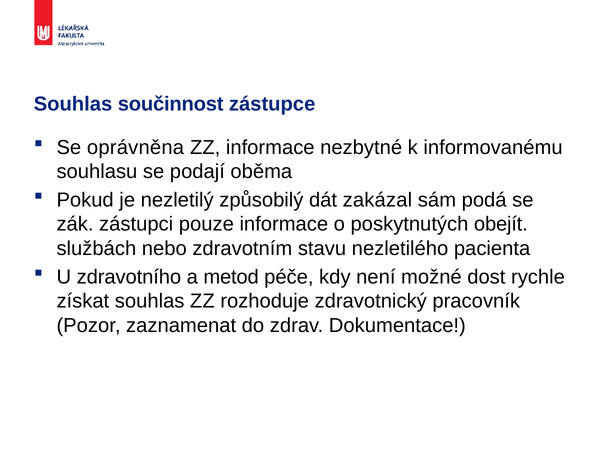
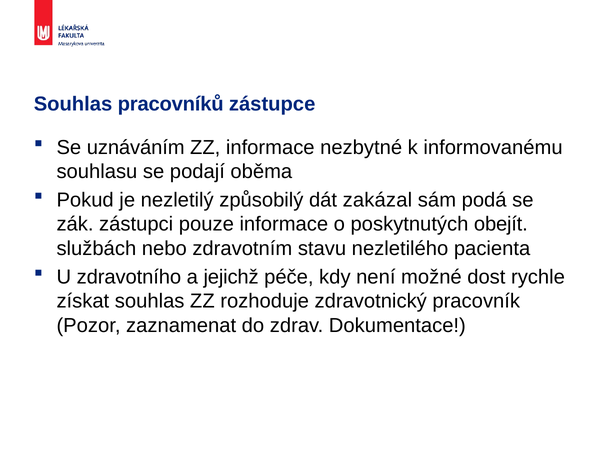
součinnost: součinnost -> pracovníků (171, 104)
oprávněna: oprávněna -> uznáváním (136, 147)
metod: metod -> jejichž (231, 277)
